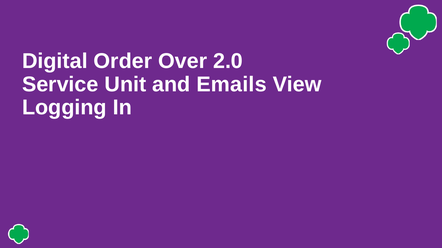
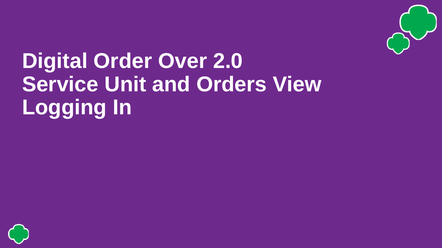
Emails: Emails -> Orders (232, 84)
